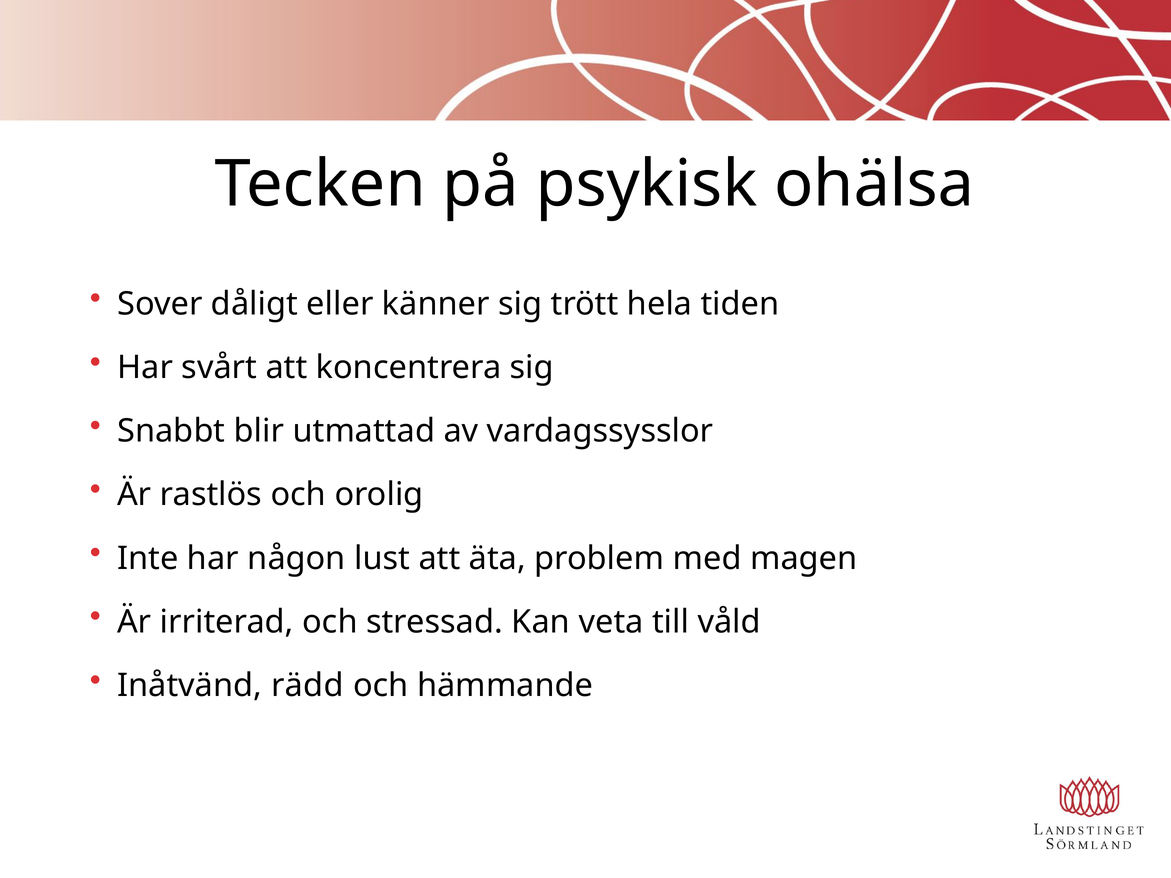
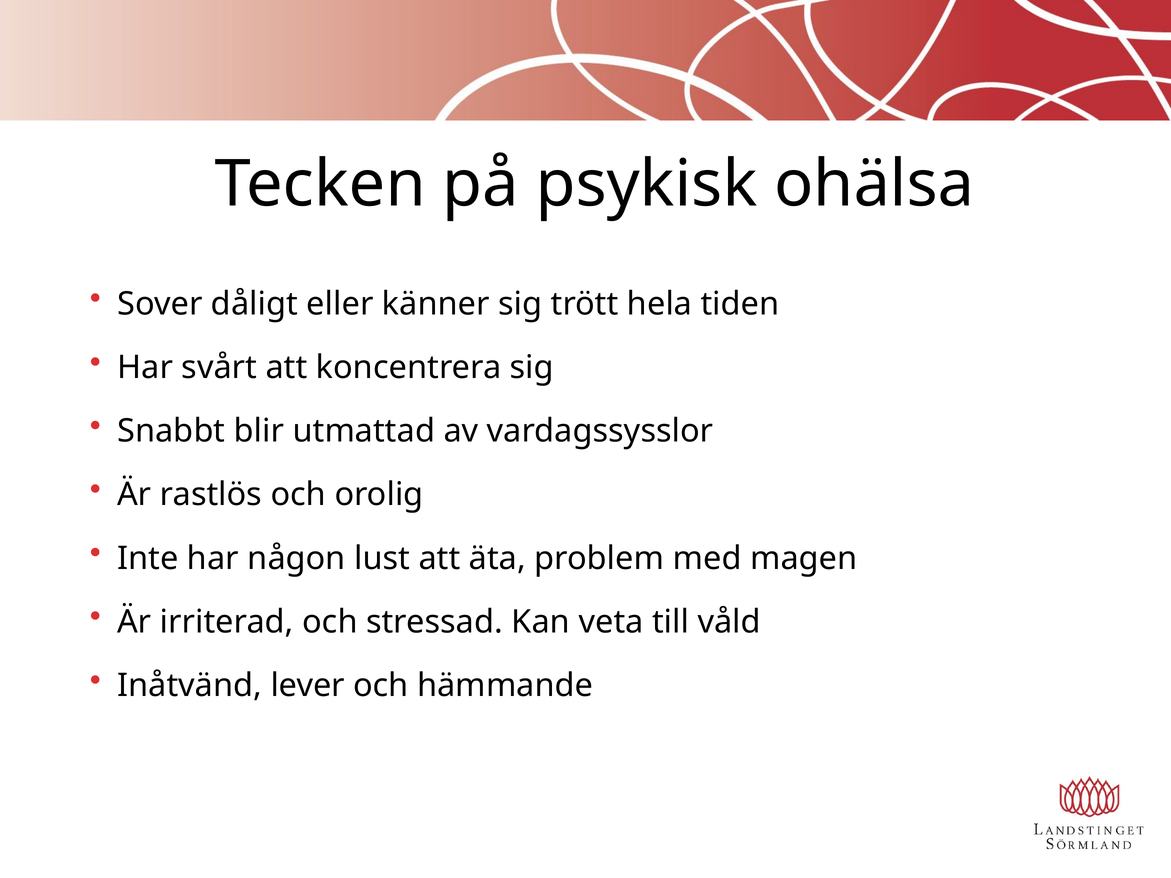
rädd: rädd -> lever (308, 686)
